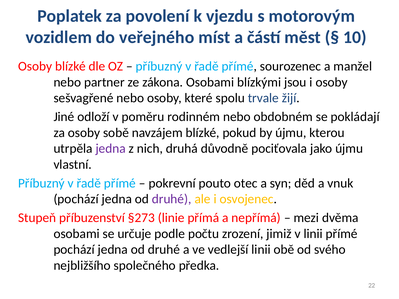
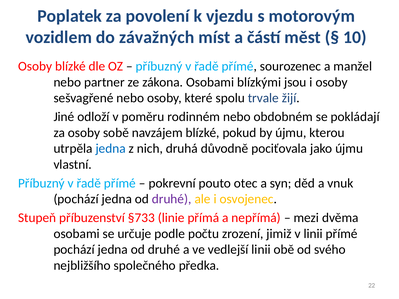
veřejného: veřejného -> závažných (157, 37)
jedna colour: purple -> blue (111, 149)
§273: §273 -> §733 (141, 218)
